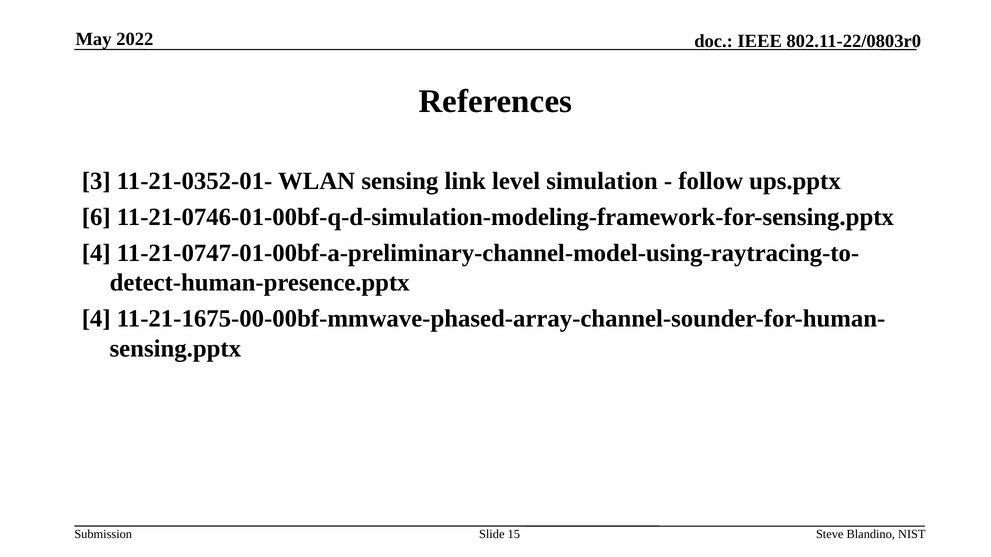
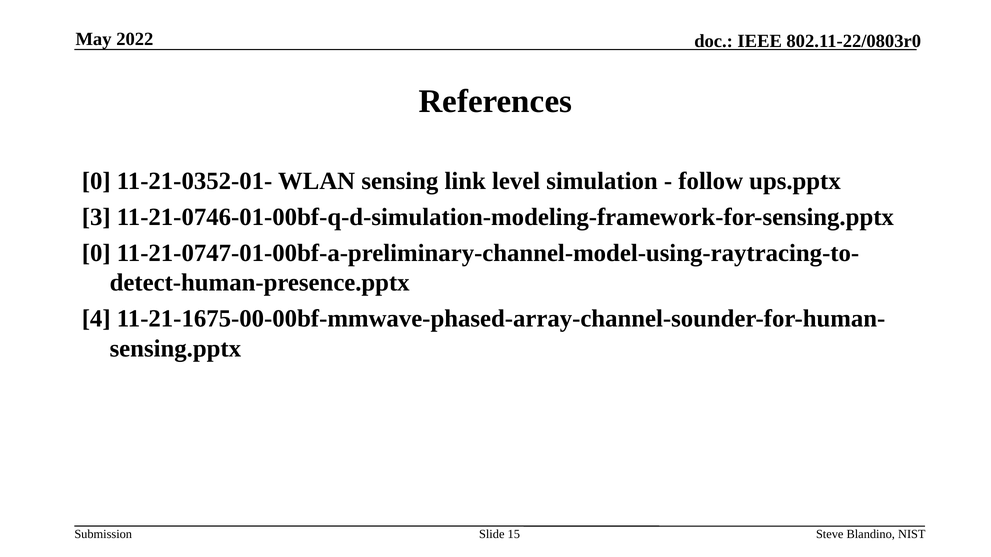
3: 3 -> 0 (96, 181)
6: 6 -> 3 (96, 217)
4: 4 -> 0 (96, 253)
